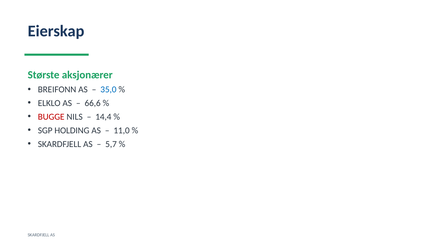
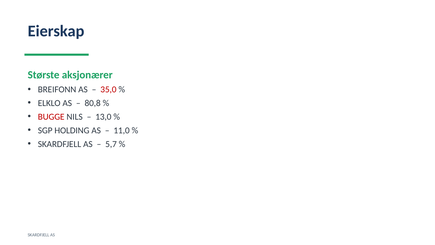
35,0 colour: blue -> red (108, 89)
66,6: 66,6 -> 80,8 (93, 103)
14,4: 14,4 -> 13,0 (103, 117)
